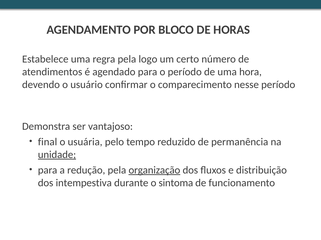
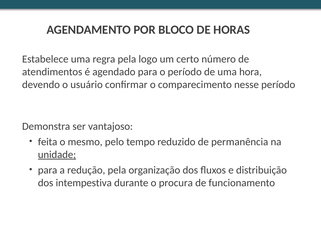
final: final -> feita (48, 142)
usuária: usuária -> mesmo (85, 142)
organização underline: present -> none (154, 171)
sintoma: sintoma -> procura (176, 183)
